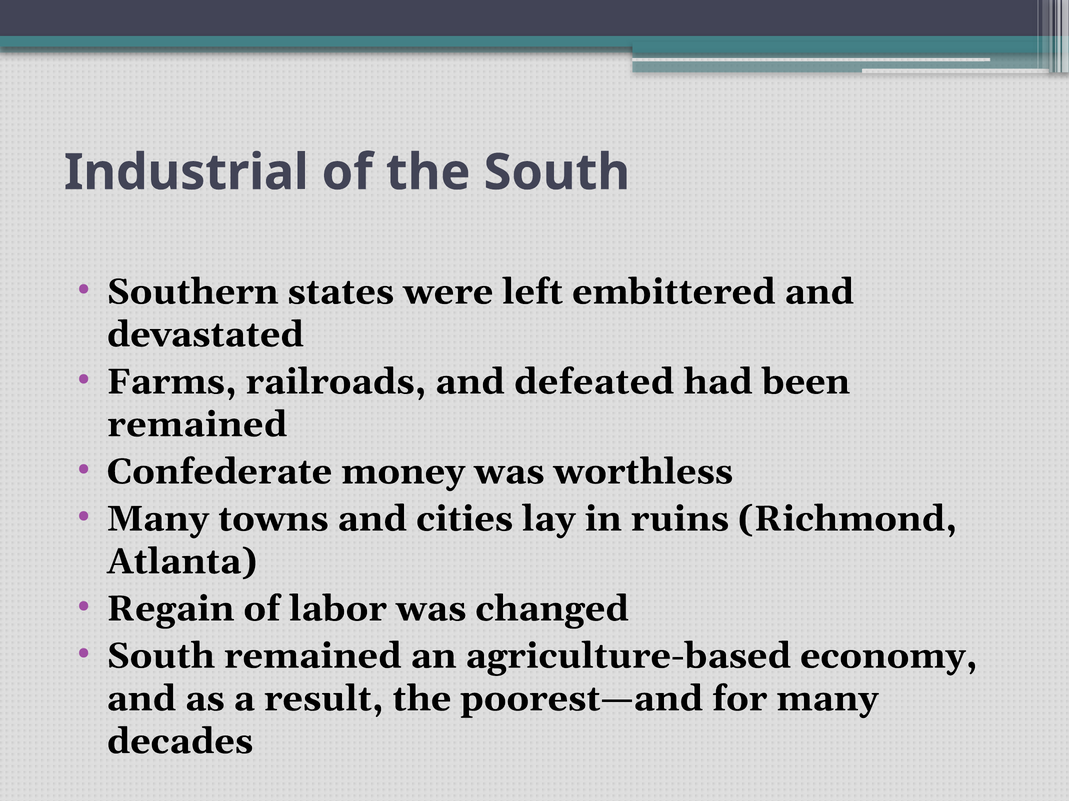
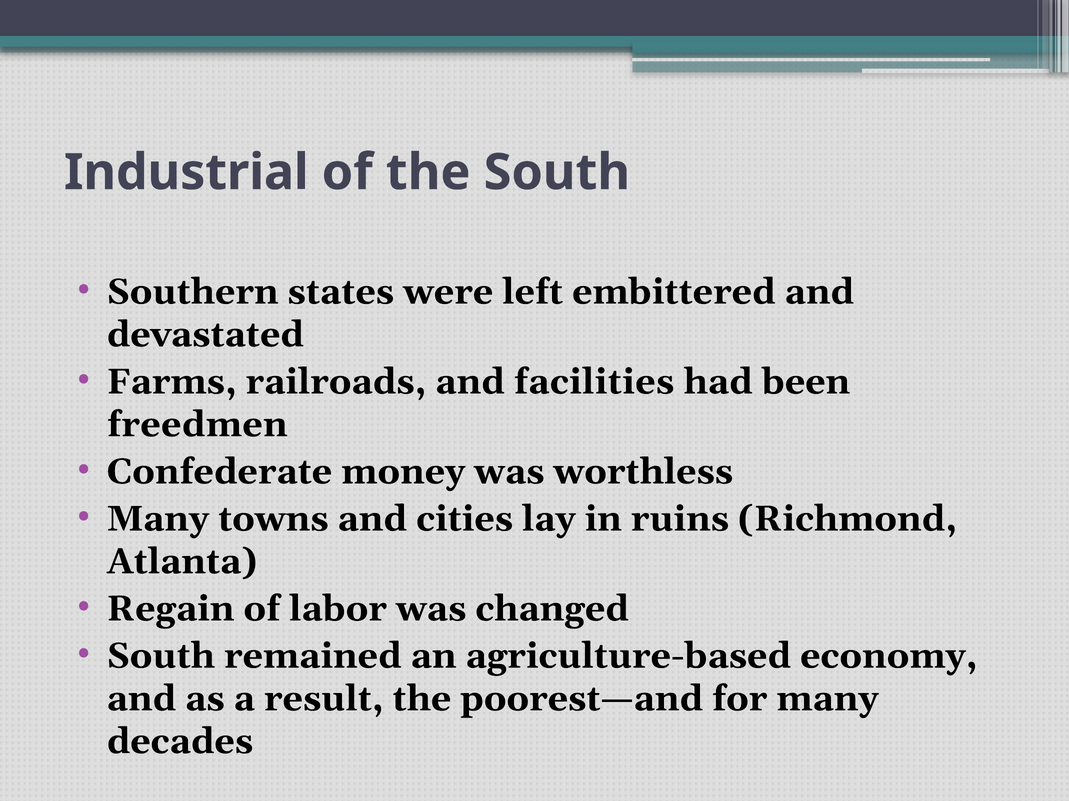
defeated: defeated -> facilities (594, 382)
remained: remained -> freedmen (197, 425)
